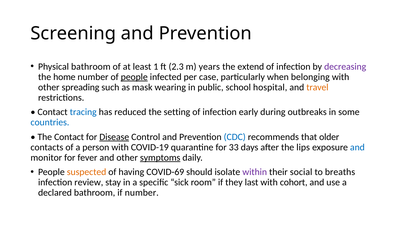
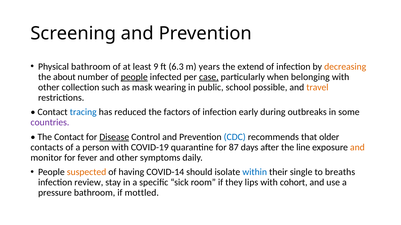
1: 1 -> 9 (156, 67)
2.3: 2.3 -> 6.3 (176, 67)
decreasing colour: purple -> orange (345, 67)
home: home -> about (64, 77)
case underline: none -> present (209, 77)
spreading: spreading -> collection (81, 87)
hospital: hospital -> possible (270, 87)
setting: setting -> factors (177, 112)
countries colour: blue -> purple (50, 123)
33: 33 -> 87 (234, 148)
lips: lips -> line (303, 148)
and colour: blue -> orange (357, 148)
symptoms underline: present -> none (160, 158)
COVID-69: COVID-69 -> COVID-14 (165, 173)
within colour: purple -> blue (255, 173)
social: social -> single (301, 173)
last: last -> lips (252, 183)
declared: declared -> pressure (55, 193)
if number: number -> mottled (142, 193)
